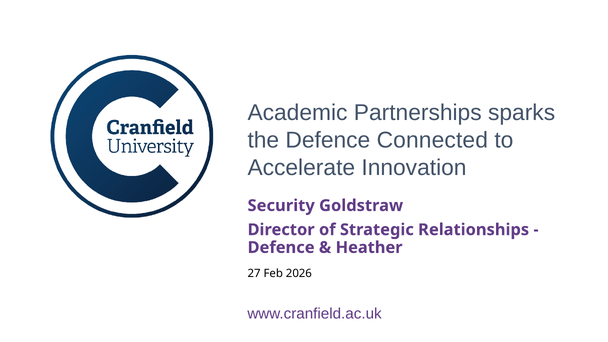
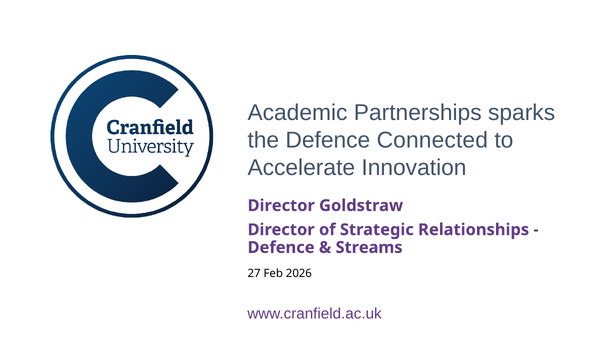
Security: Security -> Director (281, 206)
Heather: Heather -> Streams (369, 247)
